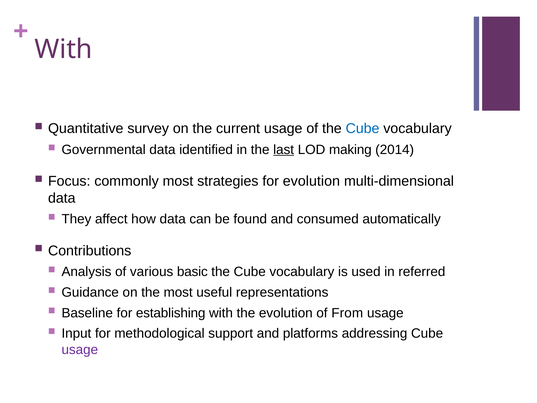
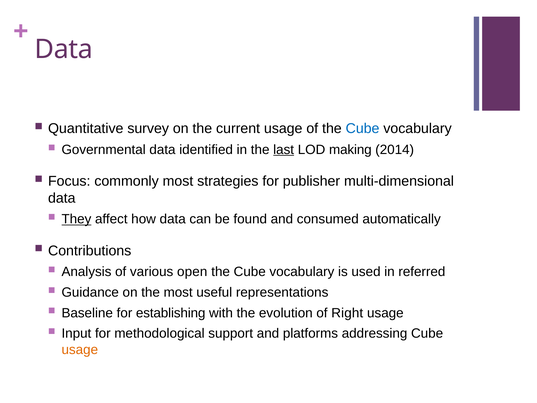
With: With -> Data (64, 49)
for evolution: evolution -> publisher (311, 181)
They underline: none -> present (76, 219)
basic: basic -> open (192, 272)
From: From -> Right (347, 313)
usage colour: purple -> orange (80, 349)
